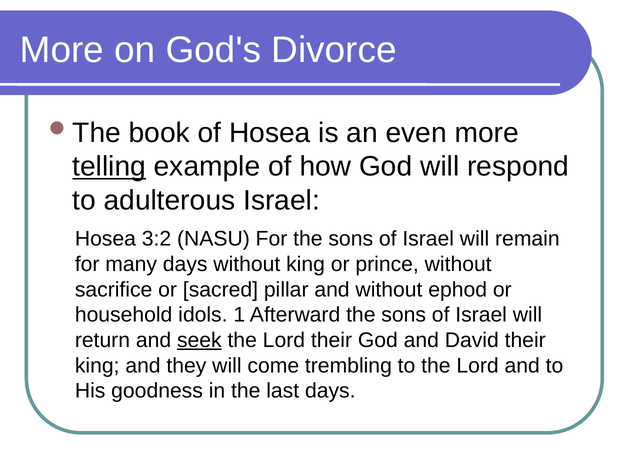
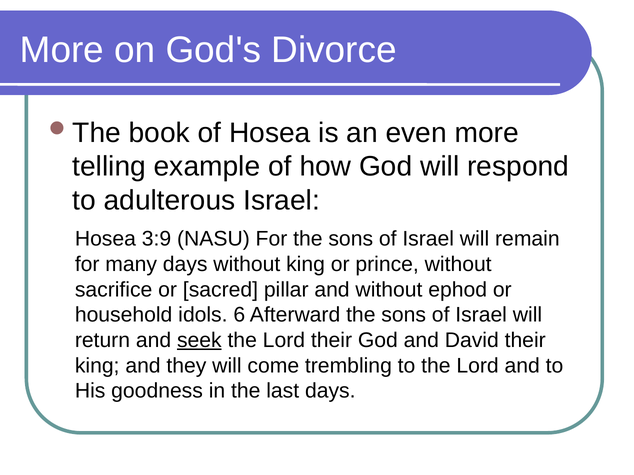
telling underline: present -> none (109, 167)
3:2: 3:2 -> 3:9 (156, 239)
1: 1 -> 6 (239, 315)
